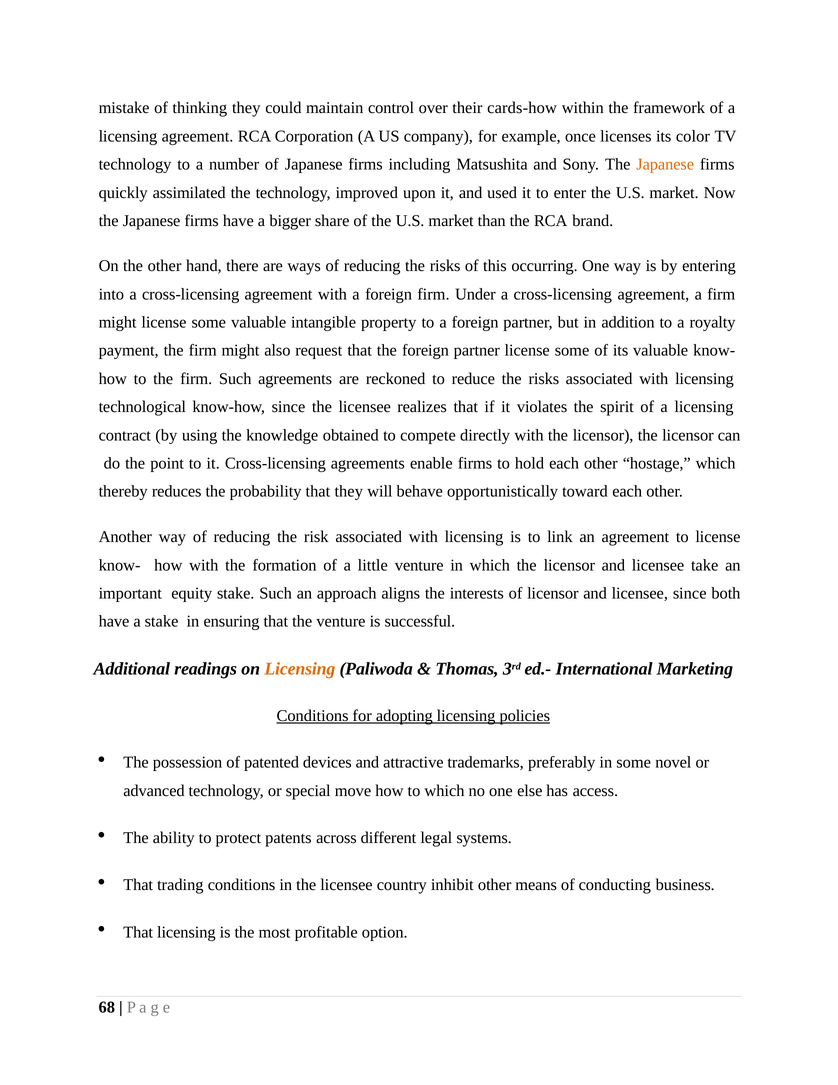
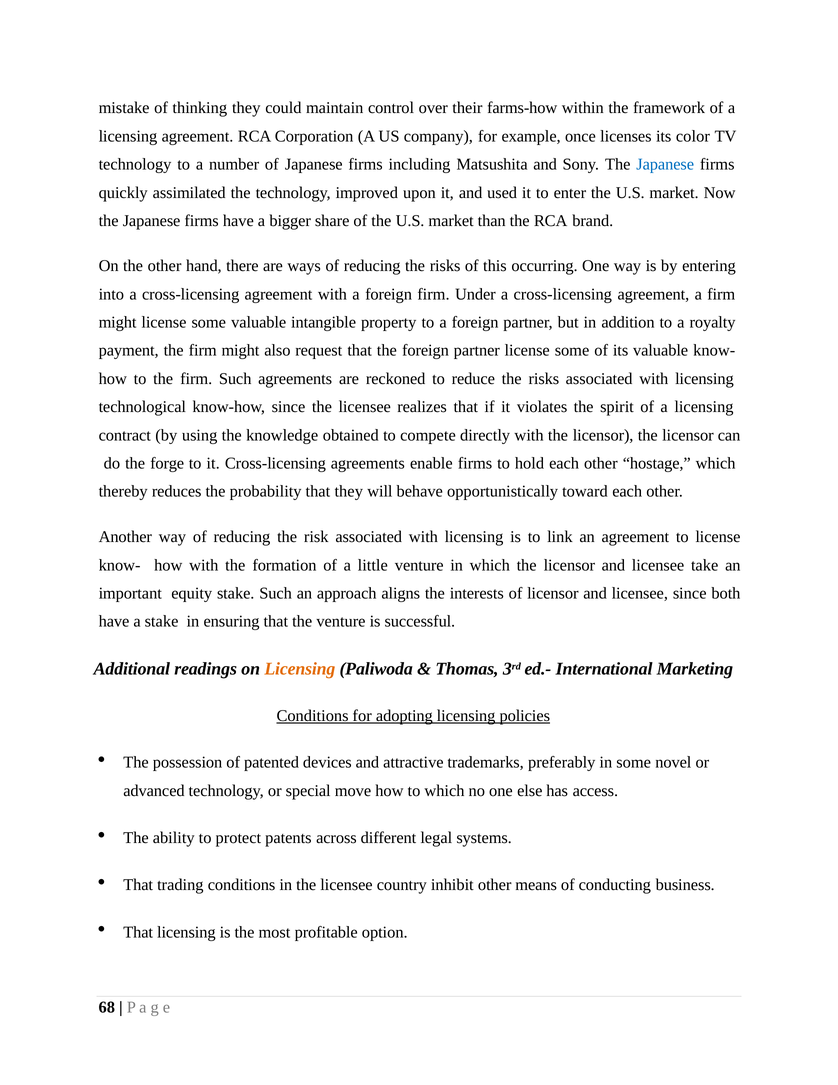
cards-how: cards-how -> farms-how (522, 108)
Japanese colour: orange -> blue (665, 164)
point: point -> forge (167, 463)
